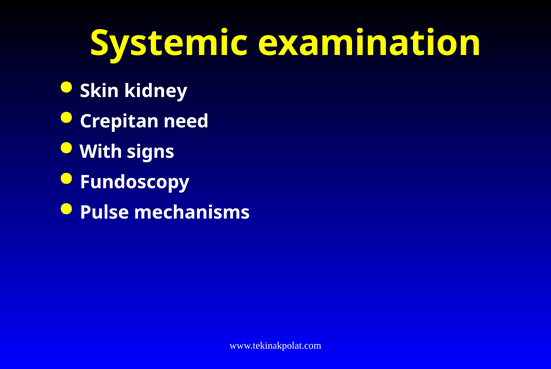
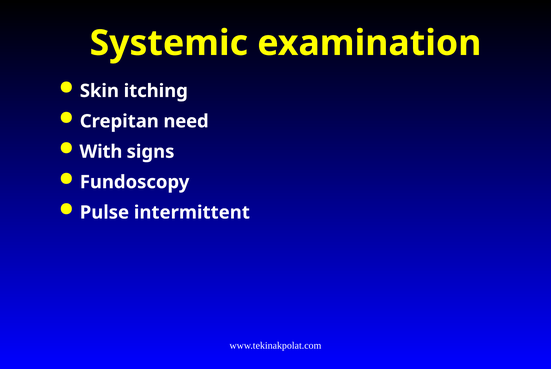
kidney: kidney -> itching (156, 91)
mechanisms: mechanisms -> intermittent (192, 212)
